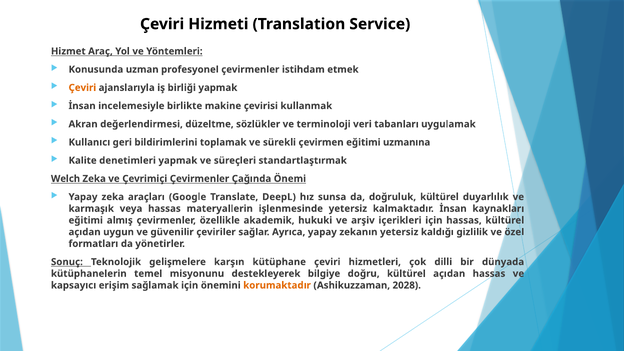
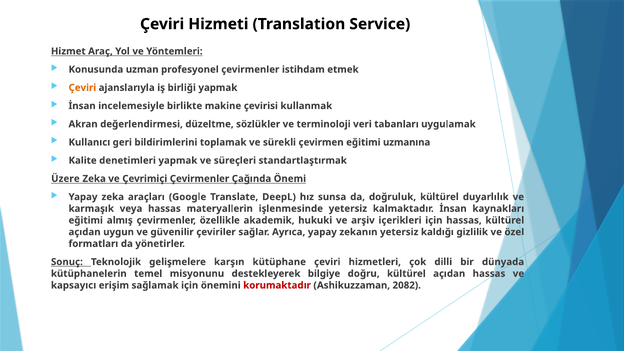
Welch: Welch -> Üzere (65, 179)
korumaktadır colour: orange -> red (277, 285)
2028: 2028 -> 2082 (407, 285)
